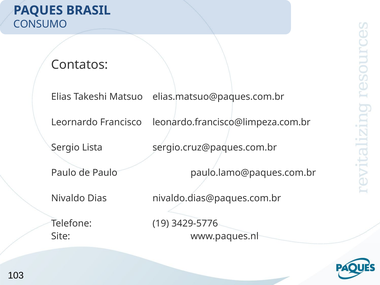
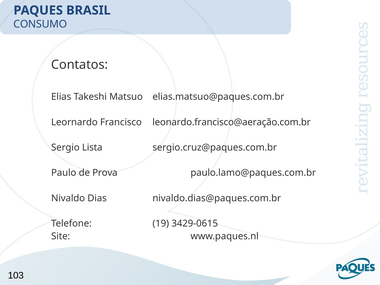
leonardo.francisco@limpeza.com.br: leonardo.francisco@limpeza.com.br -> leonardo.francisco@aeração.com.br (232, 122)
de Paulo: Paulo -> Prova (105, 173)
3429-5776: 3429-5776 -> 3429-0615 (195, 224)
